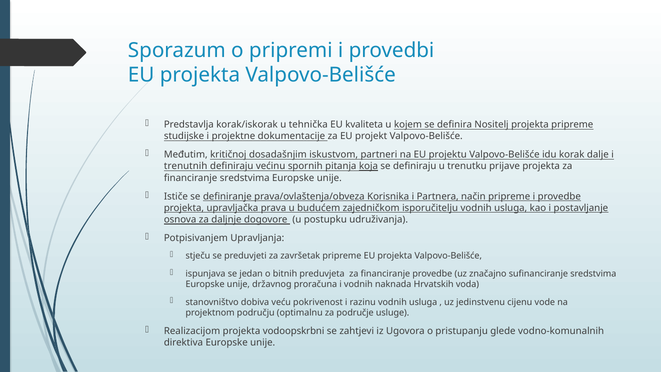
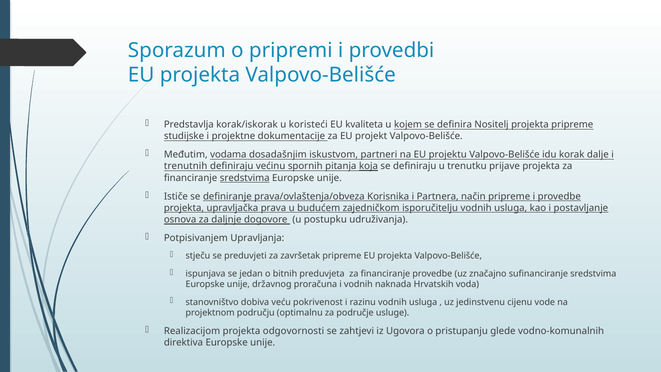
tehnička: tehnička -> koristeći (308, 125)
kritičnoj: kritičnoj -> vodama (228, 155)
sredstvima underline: none -> present (245, 178)
vodoopskrbni: vodoopskrbni -> odgovornosti (294, 331)
